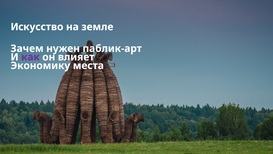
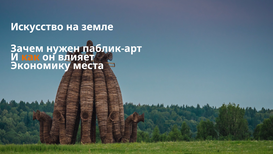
как colour: purple -> orange (30, 57)
